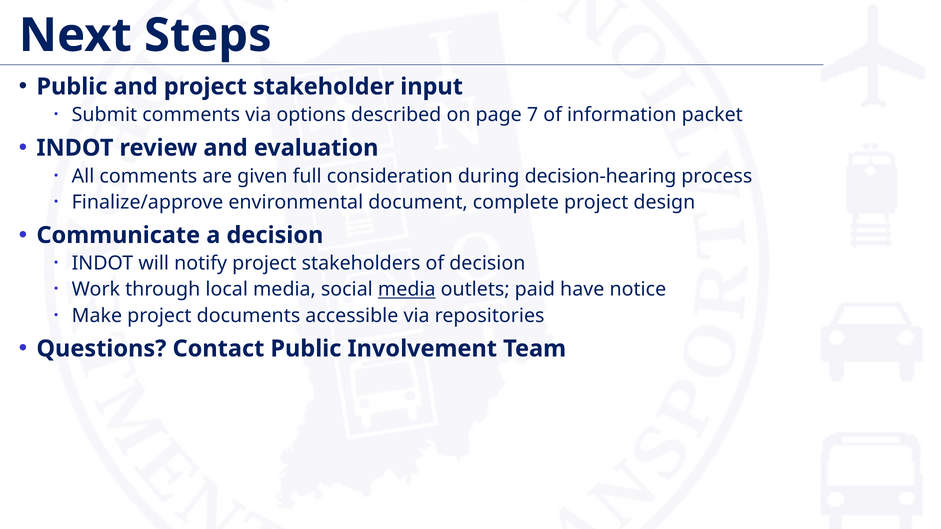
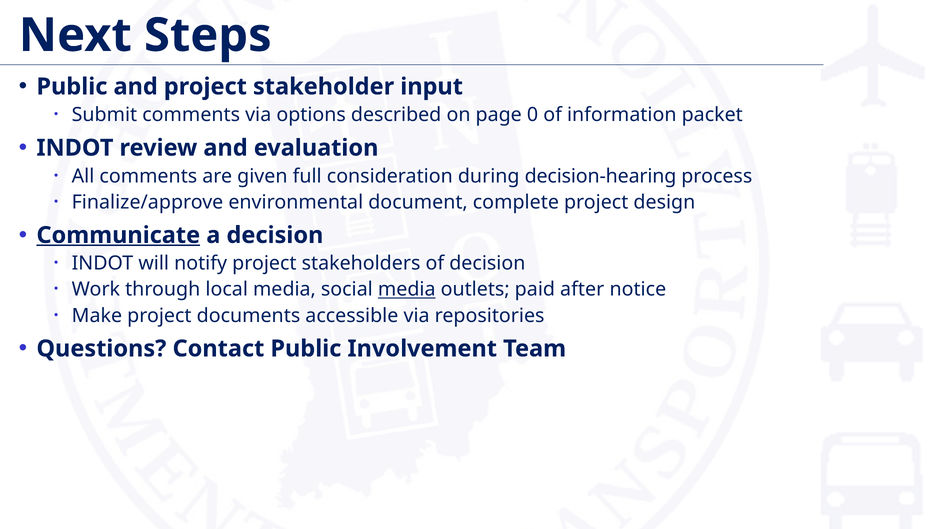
7: 7 -> 0 (533, 115)
Communicate underline: none -> present (118, 235)
have: have -> after (582, 290)
